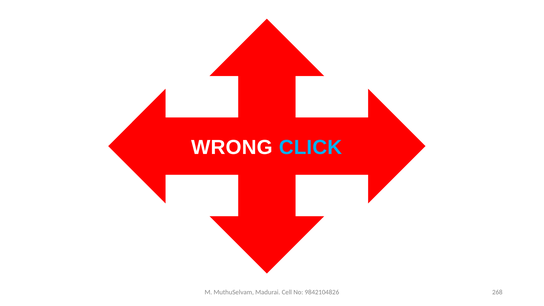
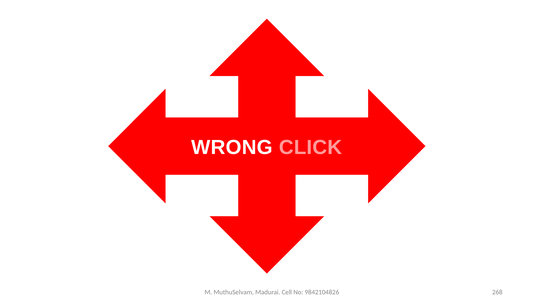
CLICK colour: light blue -> pink (310, 148)
